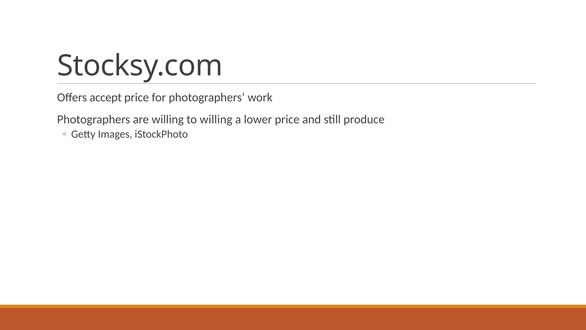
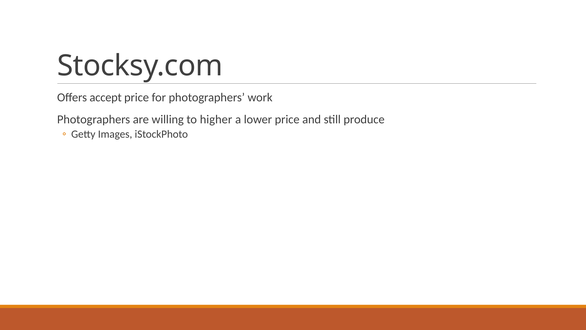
to willing: willing -> higher (216, 119)
